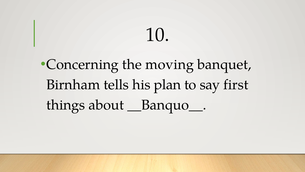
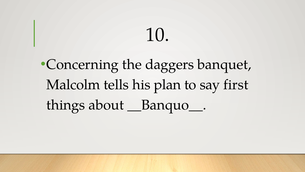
moving: moving -> daggers (170, 64)
Birnham: Birnham -> Malcolm (73, 84)
